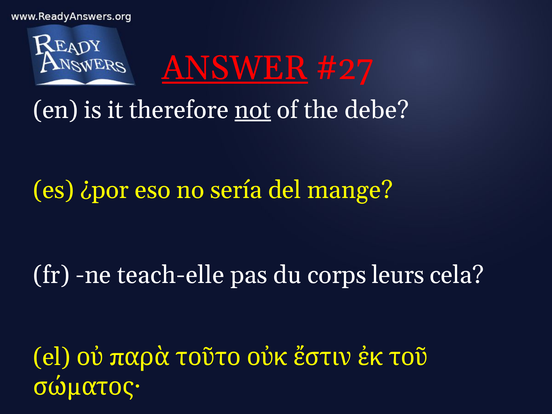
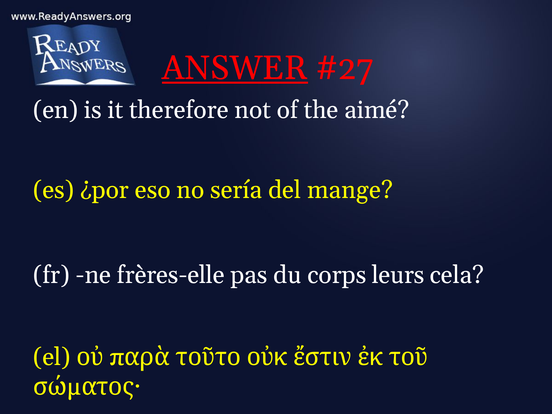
not underline: present -> none (253, 110)
debe: debe -> aimé (377, 110)
teach-elle: teach-elle -> frères-elle (171, 275)
